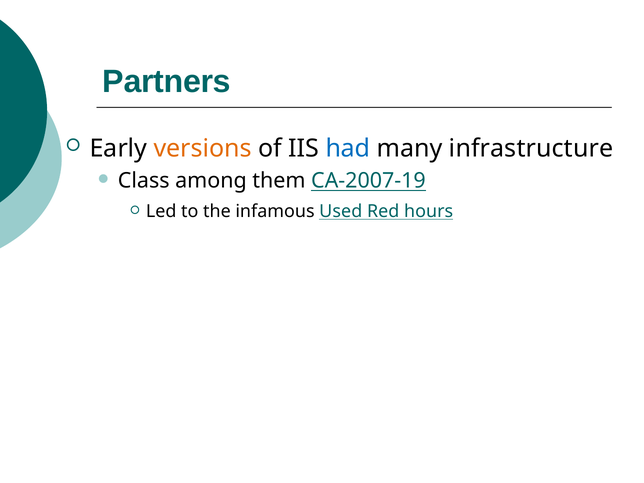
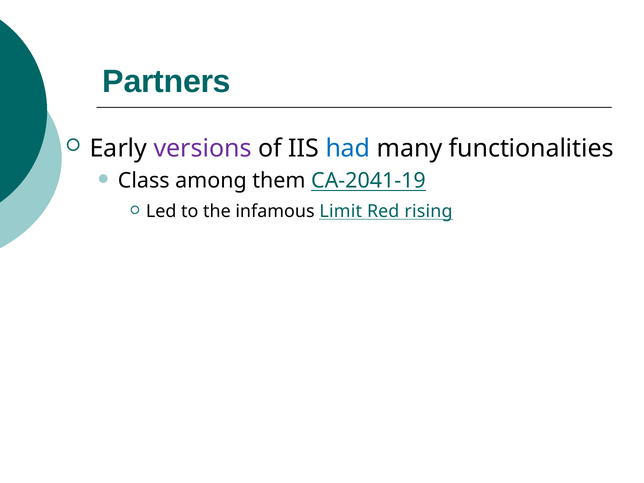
versions colour: orange -> purple (203, 149)
infrastructure: infrastructure -> functionalities (531, 149)
CA-2007-19: CA-2007-19 -> CA-2041-19 (368, 181)
Used: Used -> Limit (341, 211)
hours: hours -> rising (429, 211)
